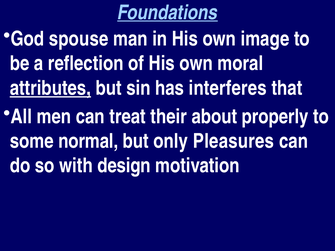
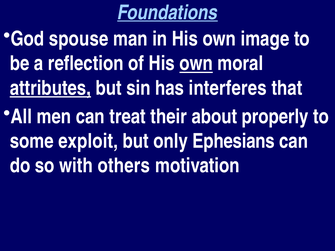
own underline: none -> present (196, 64)
normal: normal -> exploit (88, 141)
Pleasures: Pleasures -> Ephesians (234, 141)
design: design -> others (124, 166)
